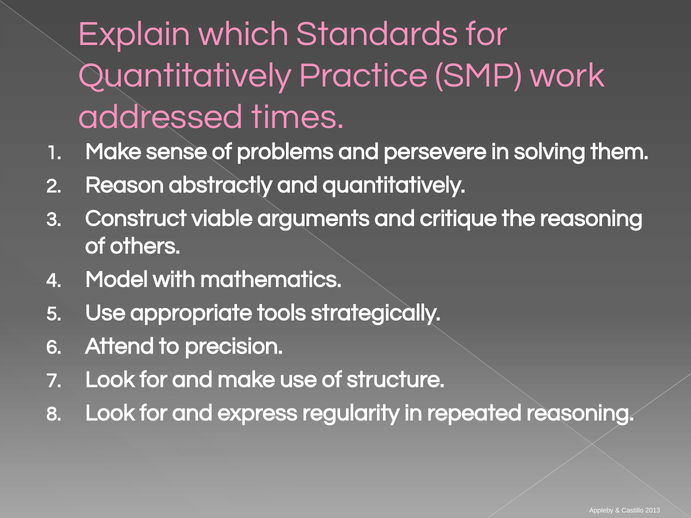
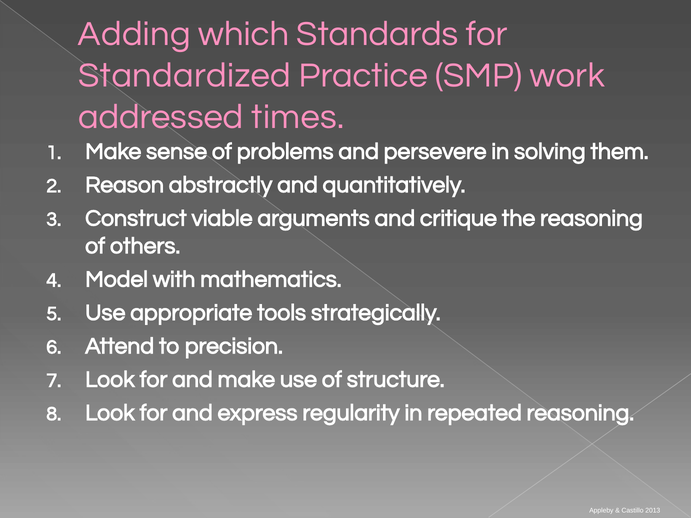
Explain: Explain -> Adding (134, 34)
Quantitatively: Quantitatively -> Standardized (185, 75)
